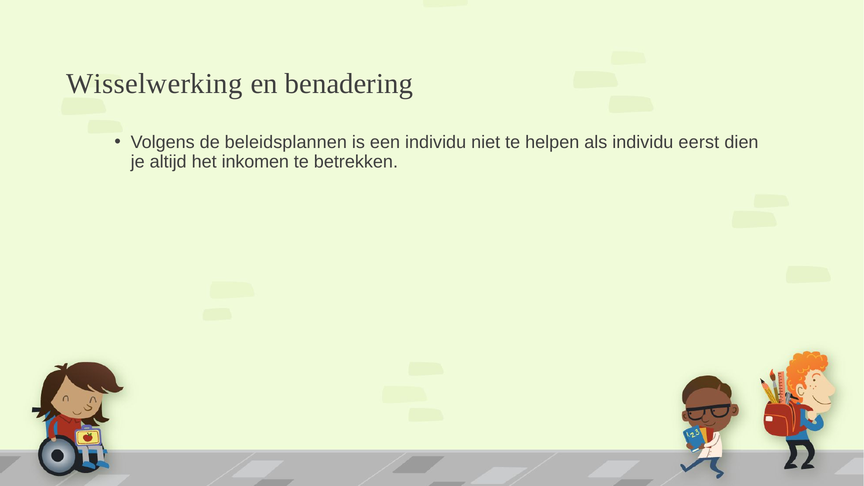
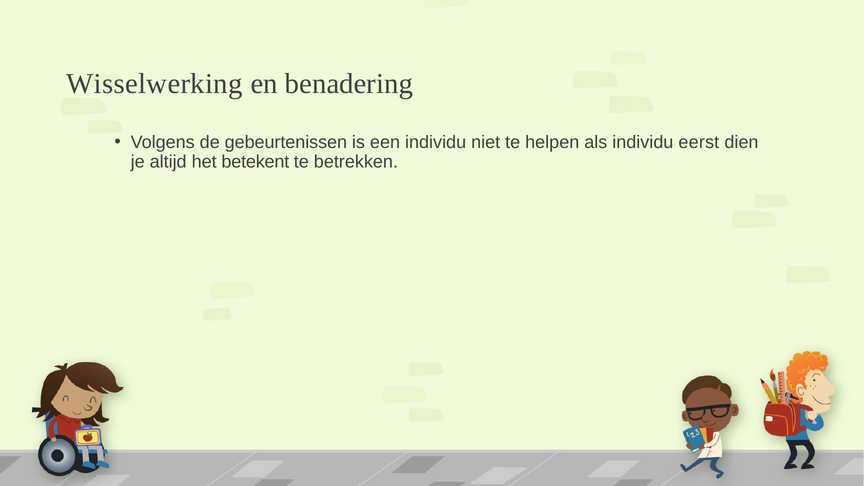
beleidsplannen: beleidsplannen -> gebeurtenissen (286, 142)
inkomen: inkomen -> betekent (255, 162)
